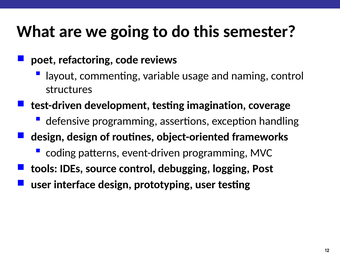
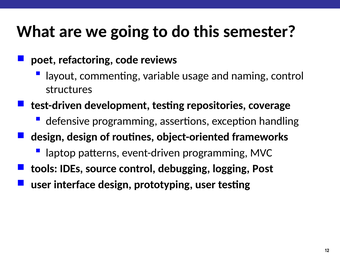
imagination: imagination -> repositories (216, 105)
coding: coding -> laptop (61, 153)
